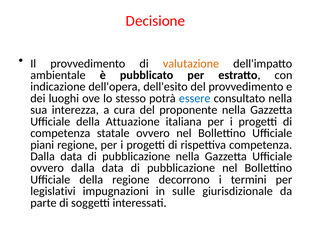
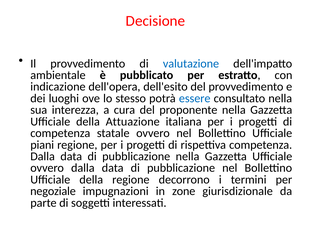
valutazione colour: orange -> blue (191, 64)
legislativi: legislativi -> negoziale (53, 191)
sulle: sulle -> zone (184, 191)
